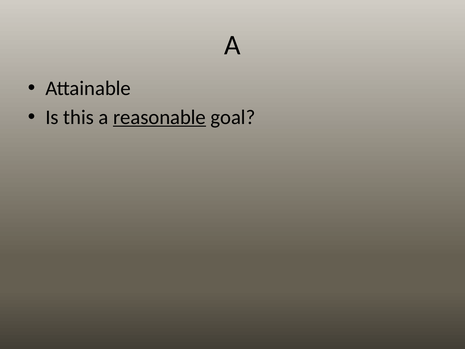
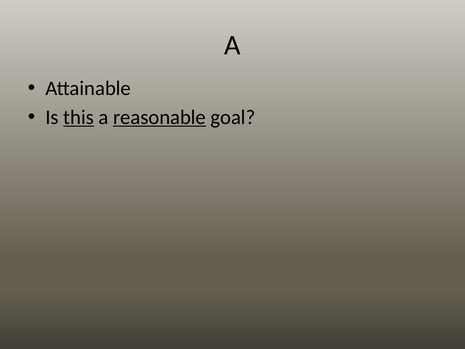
this underline: none -> present (79, 117)
